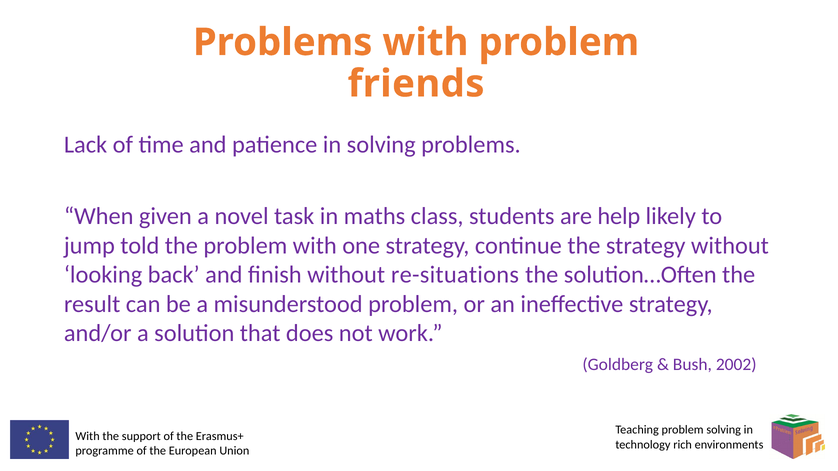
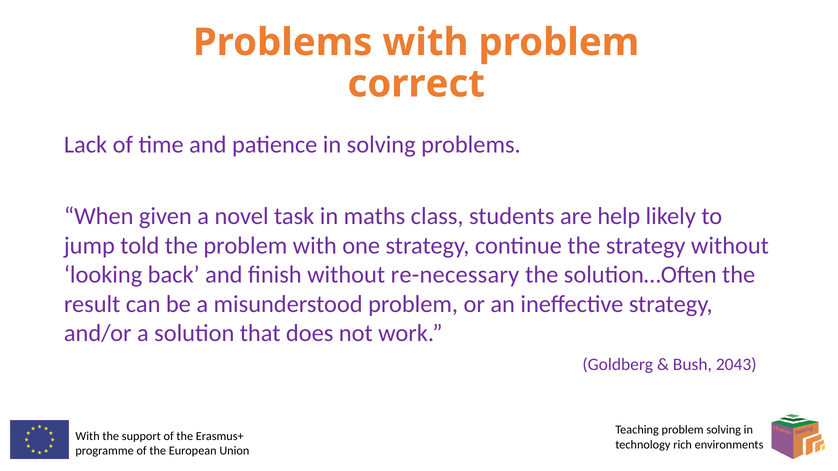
friends: friends -> correct (416, 84)
re-situations: re-situations -> re-necessary (455, 275)
2002: 2002 -> 2043 (736, 365)
